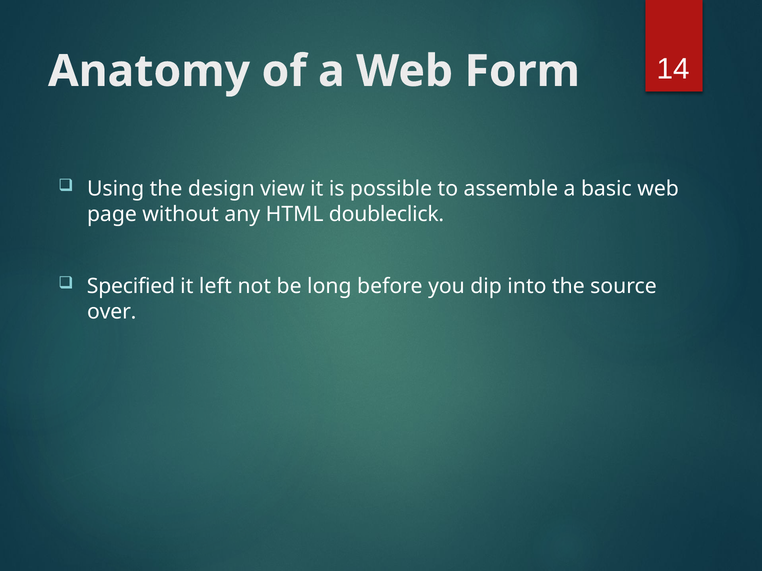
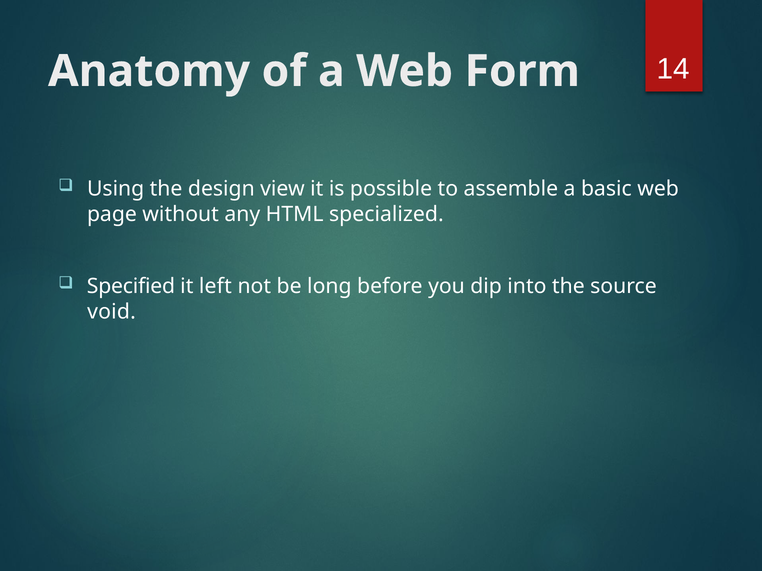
doubleclick: doubleclick -> specialized (386, 215)
over: over -> void (112, 312)
